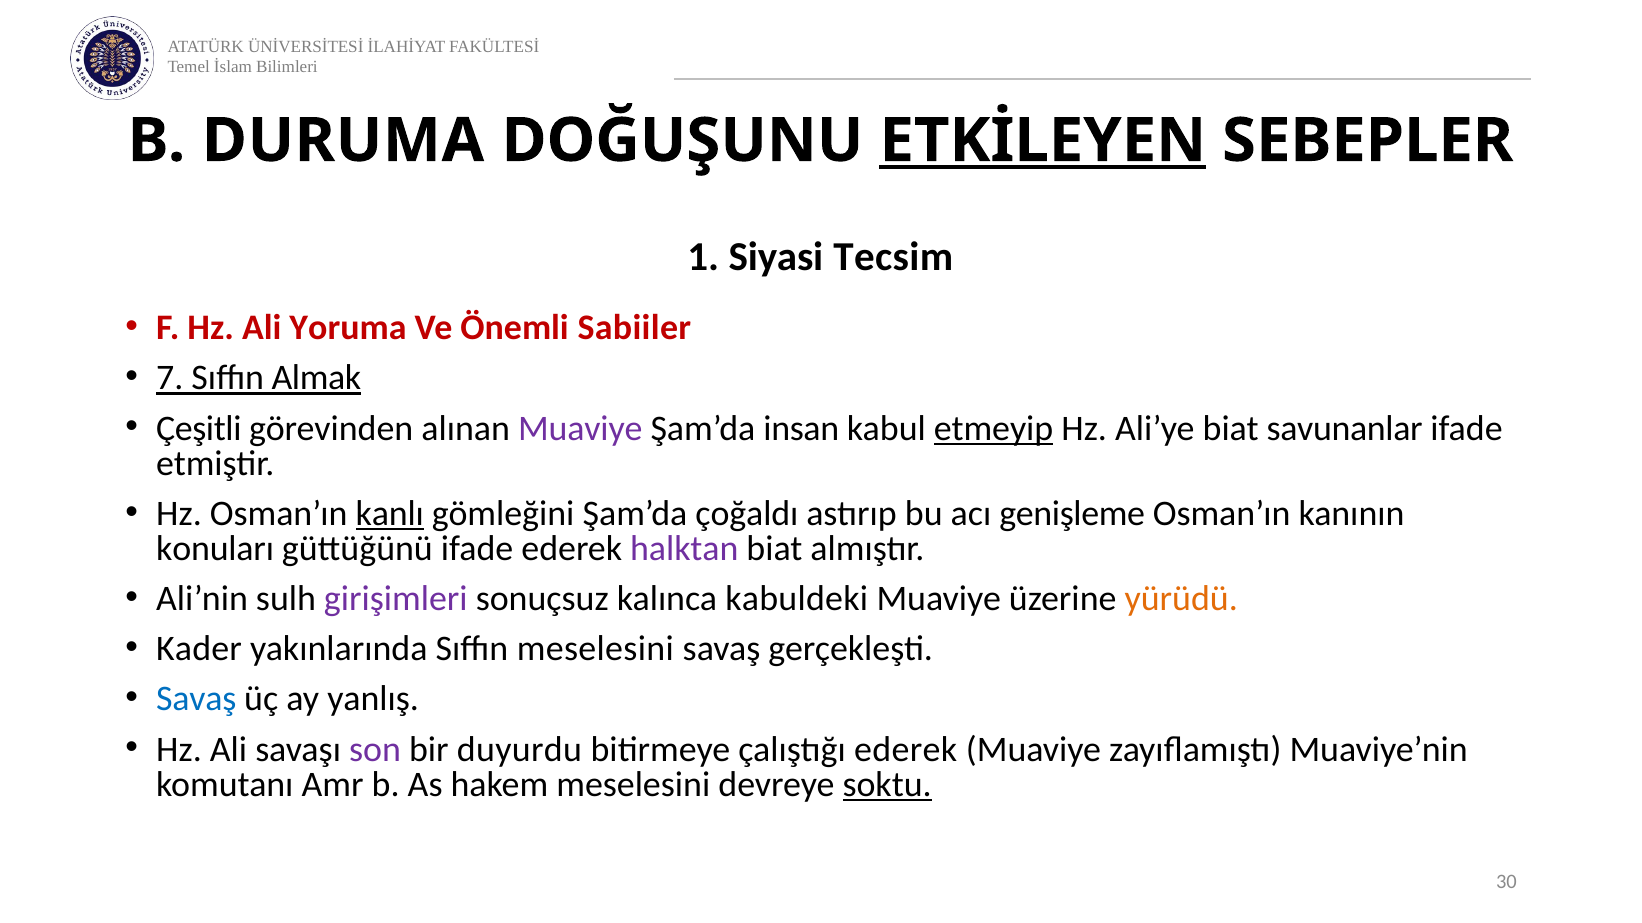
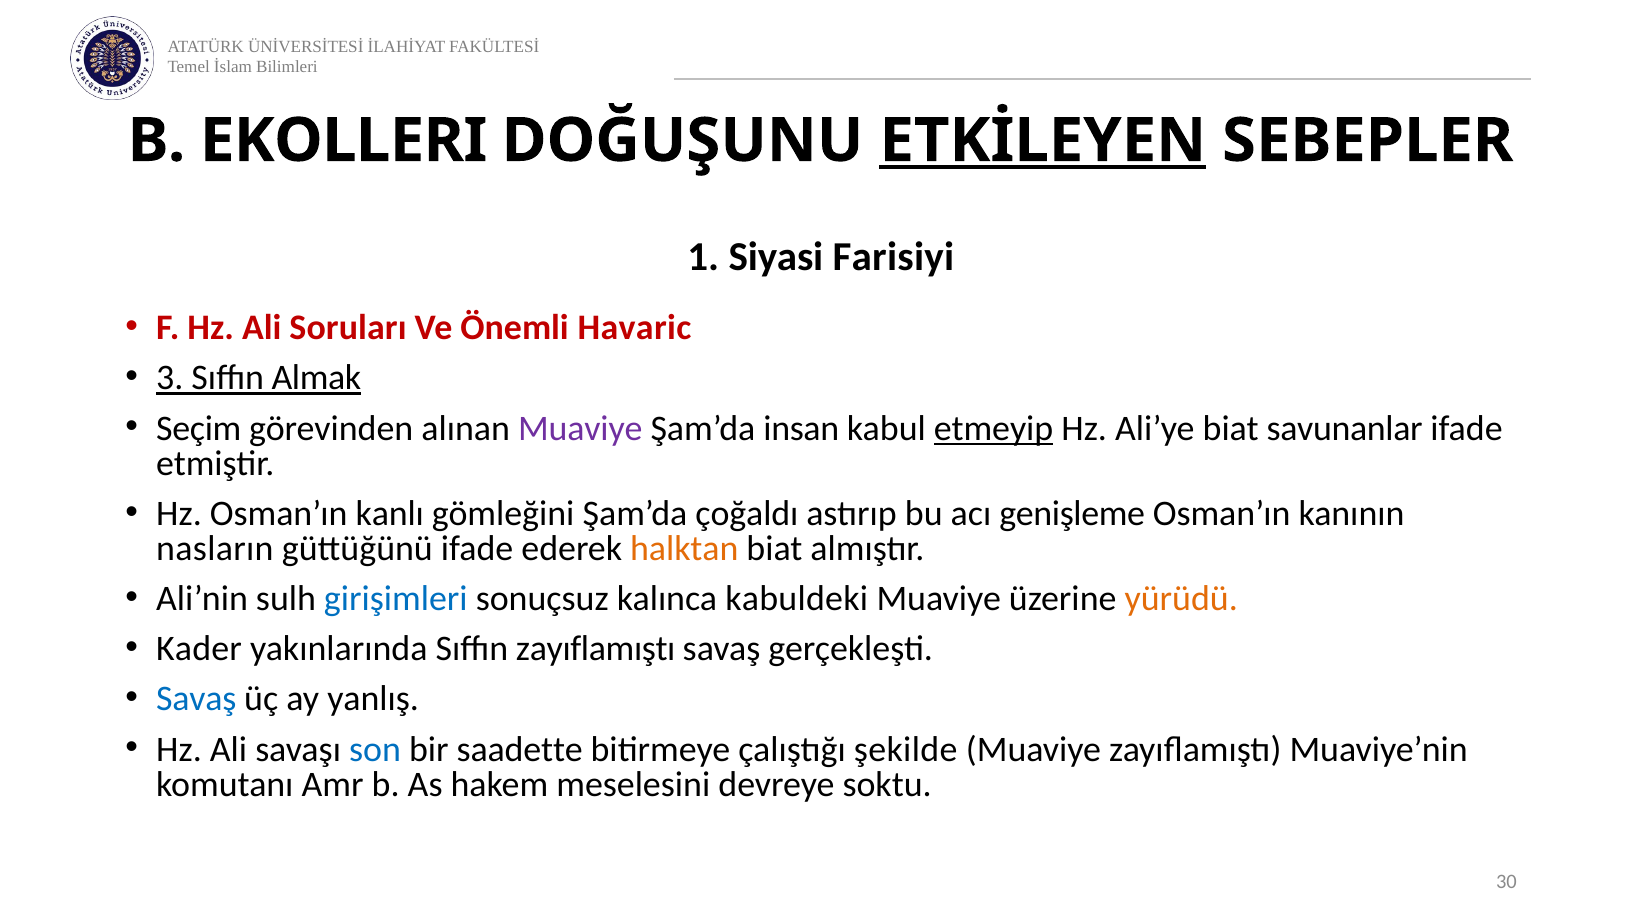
DURUMA: DURUMA -> EKOLLERI (344, 141)
Tecsim: Tecsim -> Farisiyi (893, 257)
Yoruma: Yoruma -> Soruları (348, 328)
Sabiiler: Sabiiler -> Havaric (634, 328)
7: 7 -> 3 (170, 378)
Çeşitli: Çeşitli -> Seçim (199, 429)
kanlı underline: present -> none (390, 514)
konuları: konuları -> nasların (215, 549)
halktan colour: purple -> orange (684, 549)
girişimleri colour: purple -> blue (396, 599)
Sıffın meselesini: meselesini -> zayıflamıştı (596, 649)
son colour: purple -> blue (375, 750)
duyurdu: duyurdu -> saadette (520, 750)
çalıştığı ederek: ederek -> şekilde (906, 750)
soktu underline: present -> none (887, 785)
